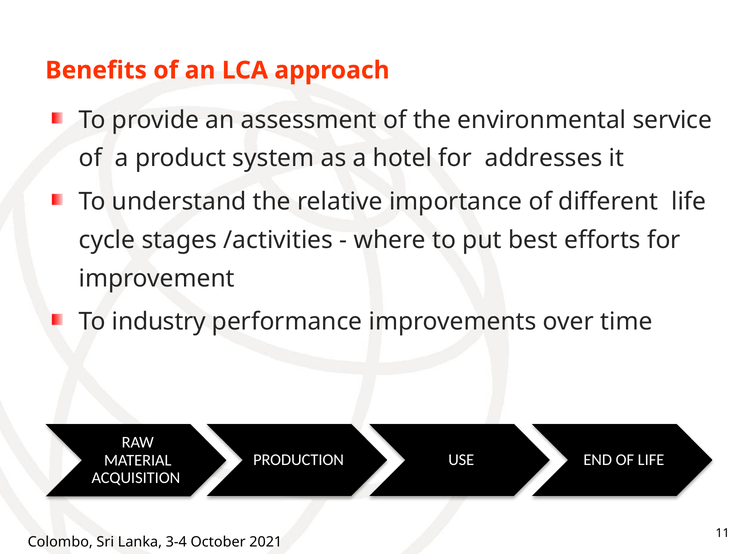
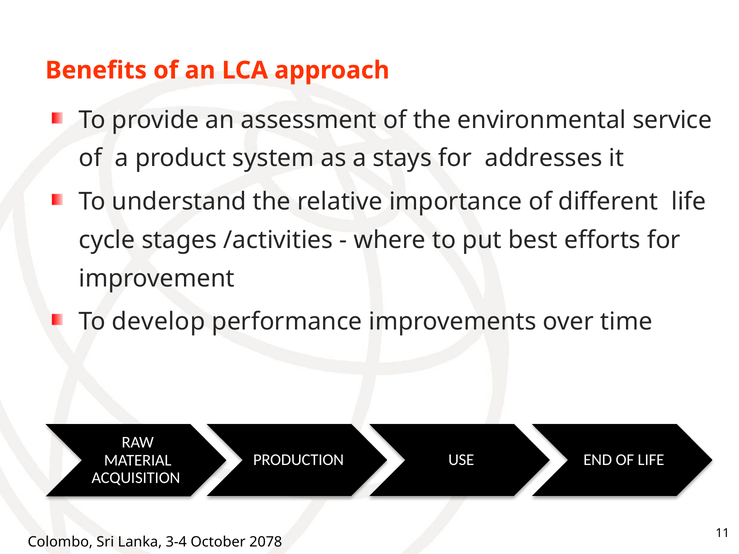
hotel: hotel -> stays (402, 158)
industry: industry -> develop (159, 322)
2021: 2021 -> 2078 (266, 542)
